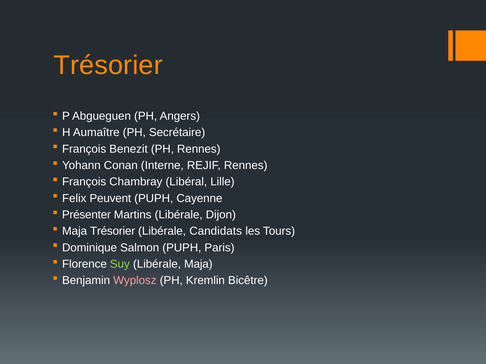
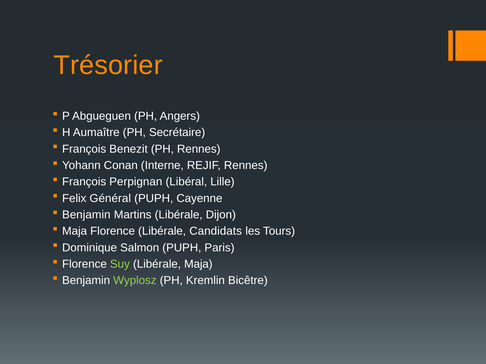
Chambray: Chambray -> Perpignan (136, 182)
Peuvent: Peuvent -> Général (110, 199)
Présenter: Présenter -> Benjamin (86, 215)
Maja Trésorier: Trésorier -> Florence (113, 232)
Wyplosz colour: pink -> light green (135, 281)
